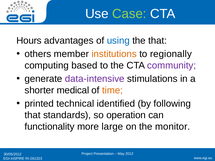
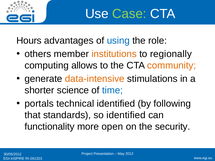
the that: that -> role (158, 41)
based: based -> allows (84, 66)
community colour: purple -> orange (172, 66)
data-intensive colour: purple -> orange (95, 79)
medical: medical -> science (73, 90)
time colour: orange -> blue (112, 90)
printed: printed -> portals (39, 104)
so operation: operation -> identified (126, 115)
large: large -> open (112, 127)
monitor: monitor -> security (173, 127)
